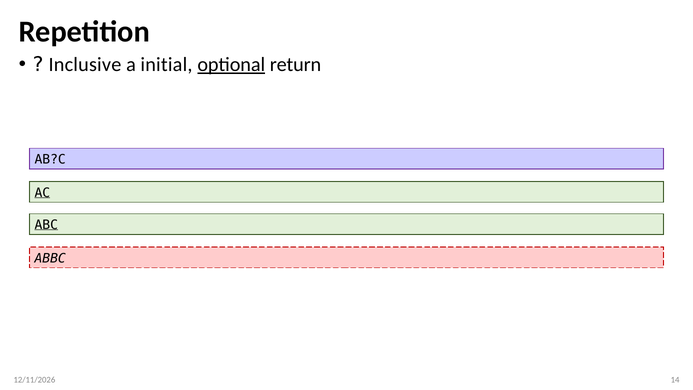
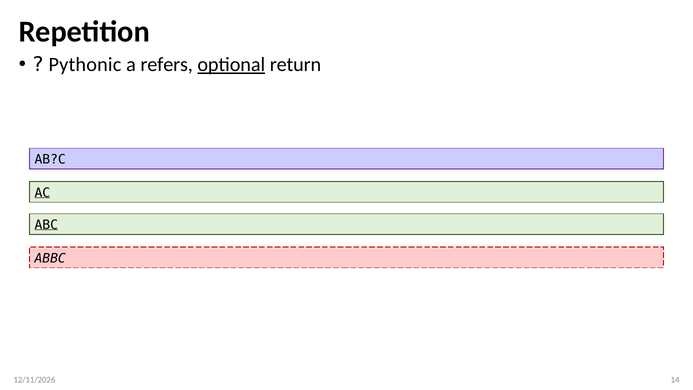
Inclusive: Inclusive -> Pythonic (85, 65)
initial: initial -> refers (167, 65)
